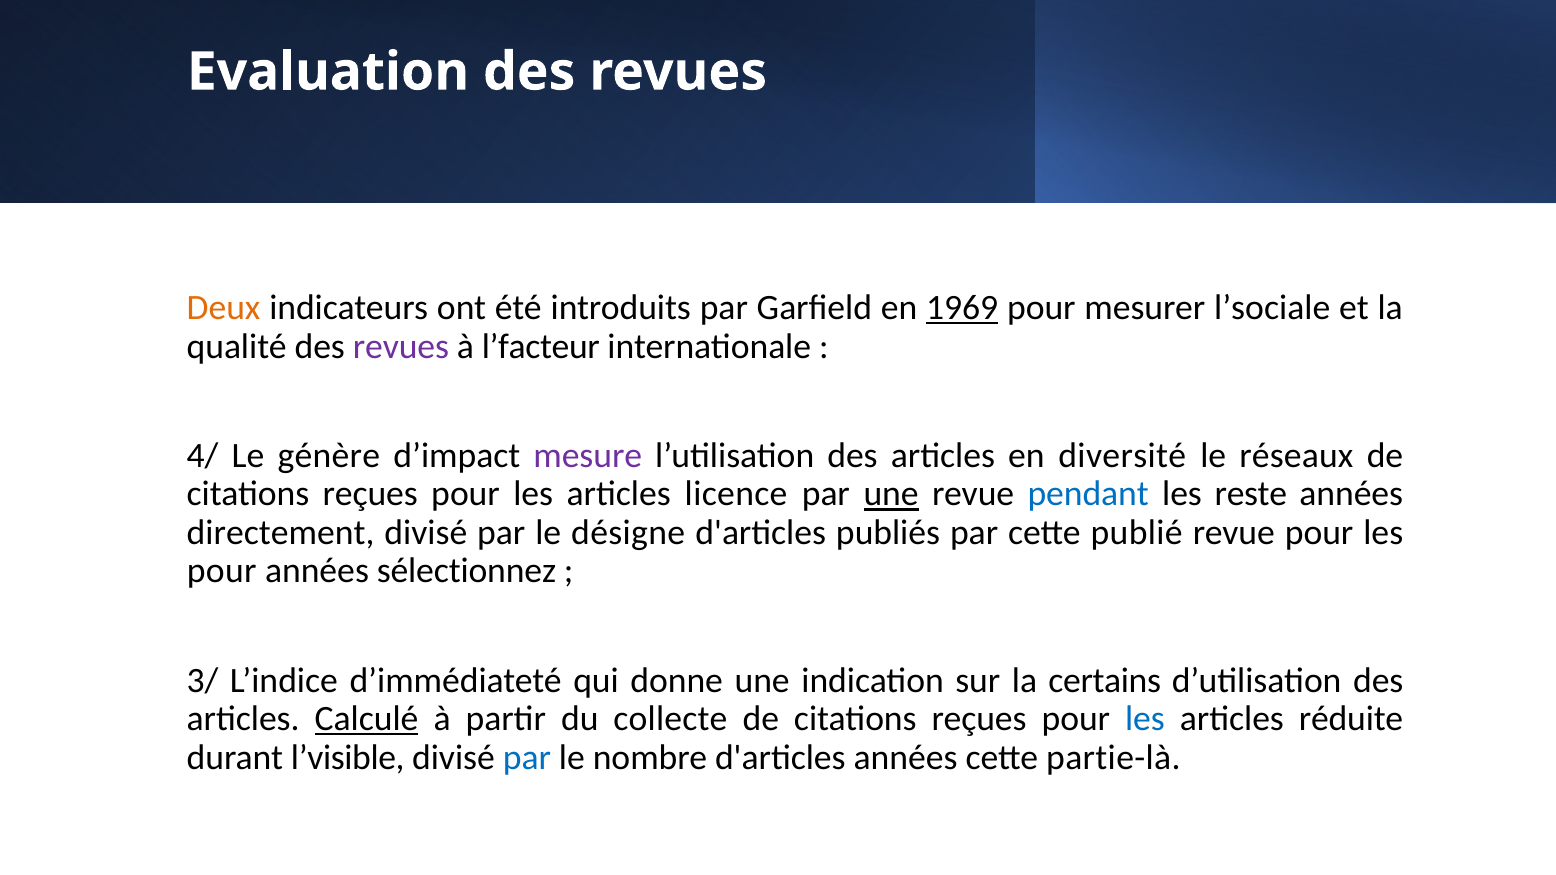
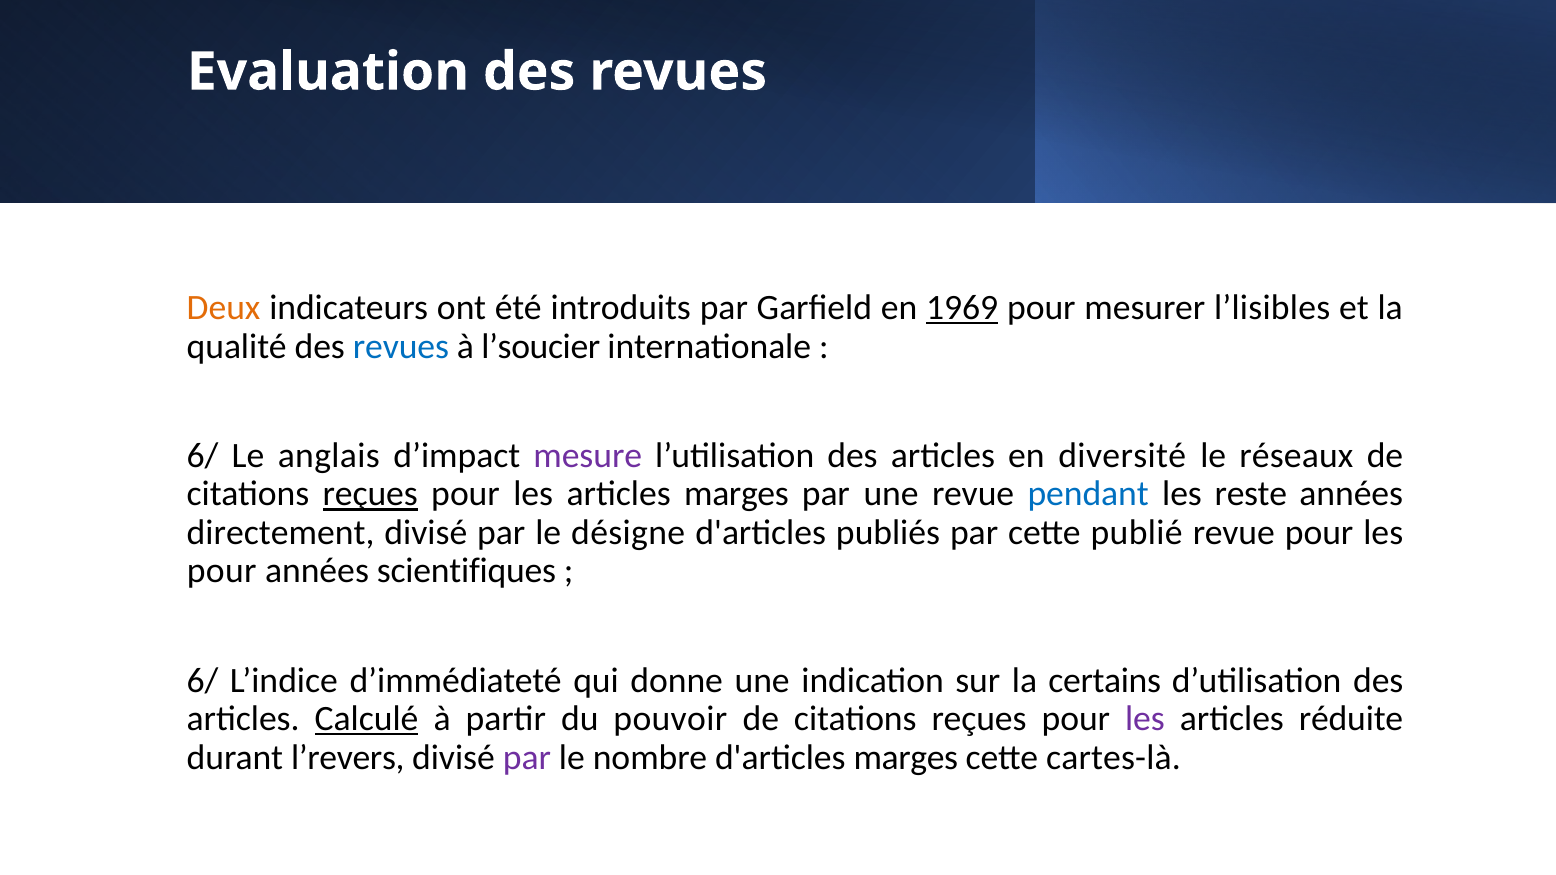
l’sociale: l’sociale -> l’lisibles (1272, 308)
revues colour: purple -> blue (401, 346)
l’facteur: l’facteur -> l’soucier (541, 346)
4/: 4/ -> 6/ (203, 456)
génère: génère -> anglais (329, 456)
reçues underline: none -> present (370, 494)
articles licence: licence -> marges (736, 494)
une underline: present -> none (891, 494)
sélectionnez: sélectionnez -> scientifiques (466, 571)
3/: 3/ -> 6/ (203, 681)
collecte: collecte -> pouvoir (670, 719)
les colour: blue -> purple (1145, 719)
l’visible: l’visible -> l’revers (348, 758)
par colour: blue -> purple (527, 758)
d'articles années: années -> marges (906, 758)
partie-là: partie-là -> cartes-là (1113, 758)
